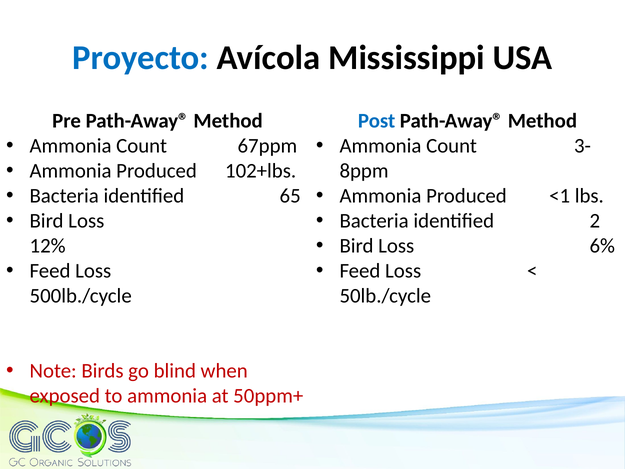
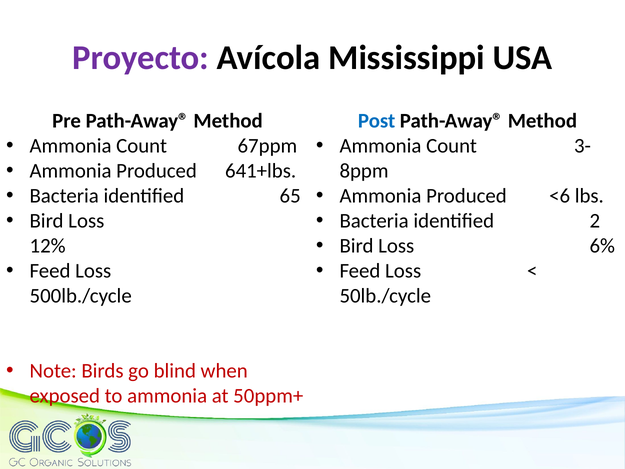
Proyecto colour: blue -> purple (141, 58)
102+lbs: 102+lbs -> 641+lbs (261, 171)
<1: <1 -> <6 (560, 196)
